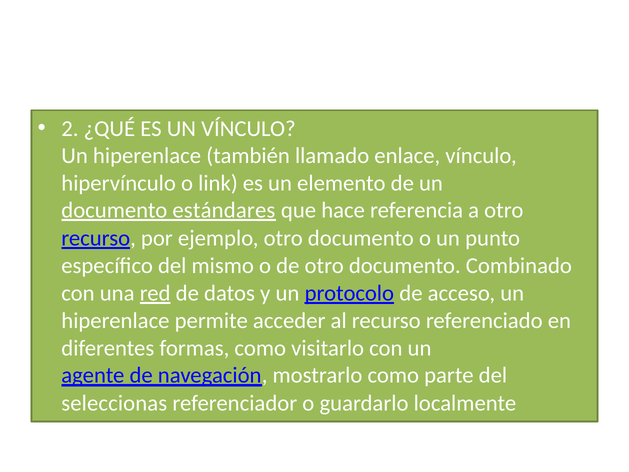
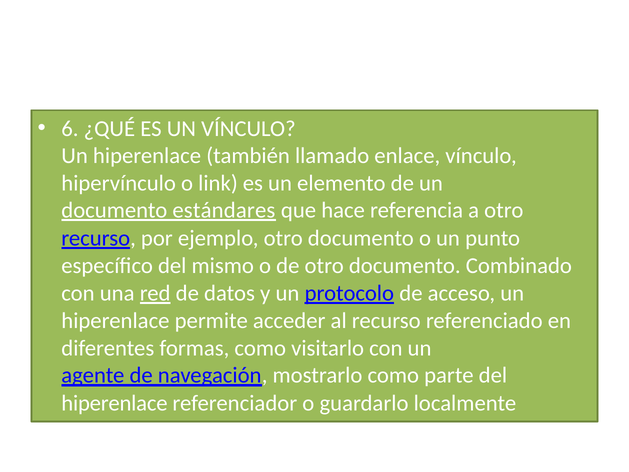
2: 2 -> 6 (70, 128)
seleccionas: seleccionas -> hiperenlace (114, 403)
